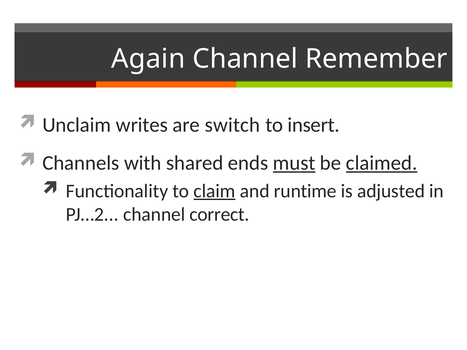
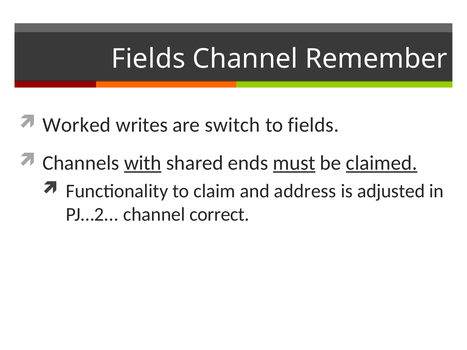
Again: Again -> Fields (148, 59)
Unclaim: Unclaim -> Worked (77, 125)
to insert: insert -> fields (313, 125)
with underline: none -> present (143, 163)
claim underline: present -> none (215, 191)
runtime: runtime -> address (305, 191)
